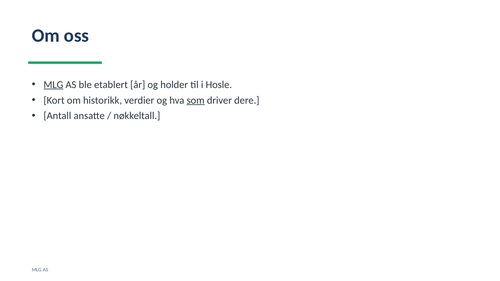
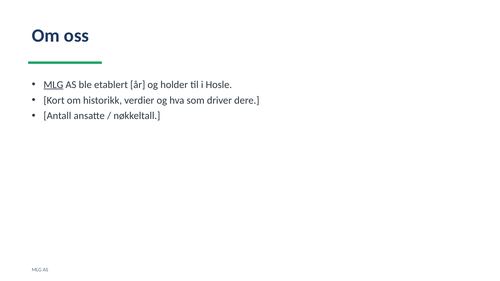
som underline: present -> none (196, 100)
